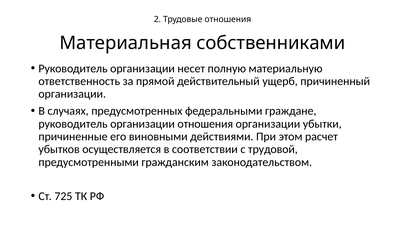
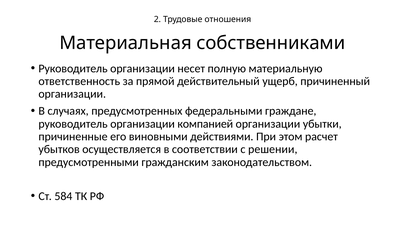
организации отношения: отношения -> компанией (205, 124)
трудовой: трудовой -> решении (273, 149)
725: 725 -> 584 (63, 196)
